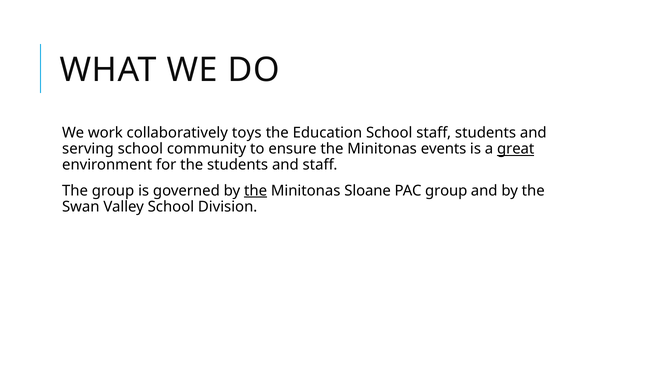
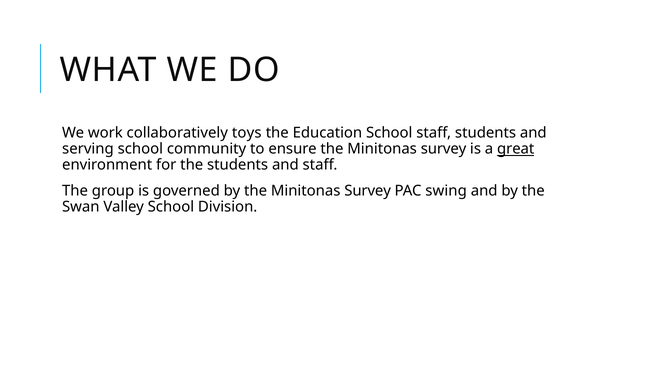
ensure the Minitonas events: events -> survey (444, 149)
the underline: present -> none (256, 191)
Sloane: Sloane -> Survey (368, 191)
PAC group: group -> swing (446, 191)
